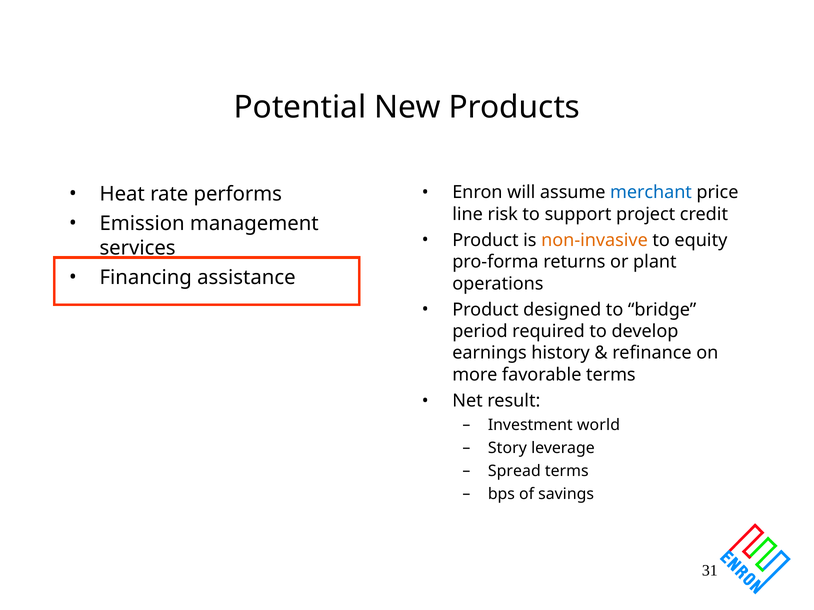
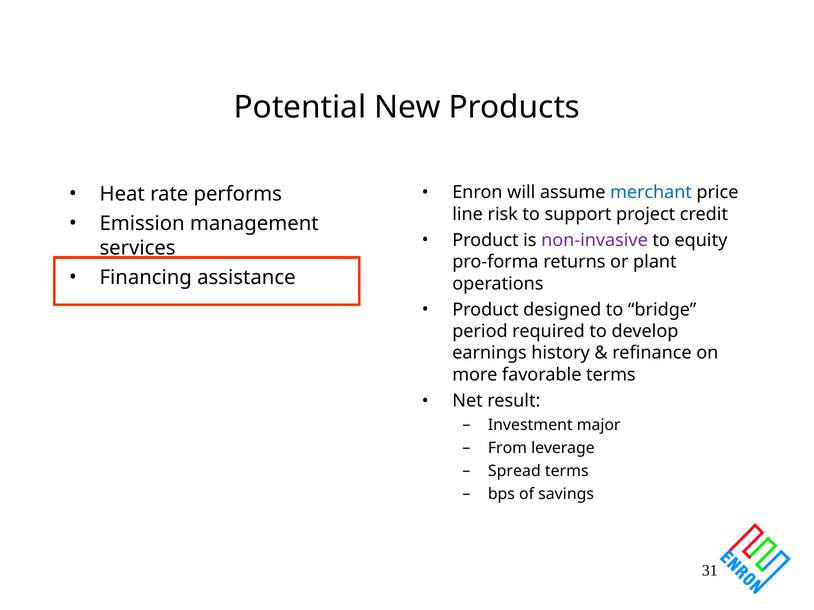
non-invasive colour: orange -> purple (595, 240)
world: world -> major (599, 425)
Story: Story -> From (507, 448)
